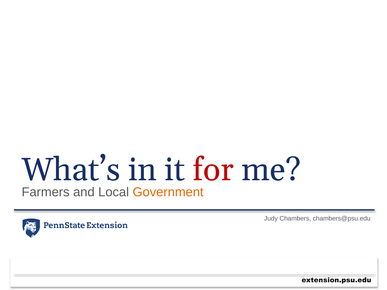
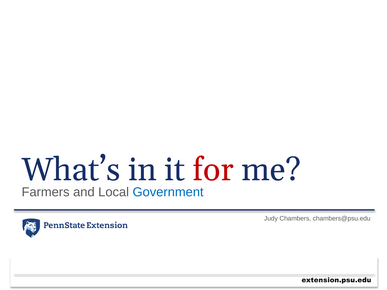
Government colour: orange -> blue (168, 192)
